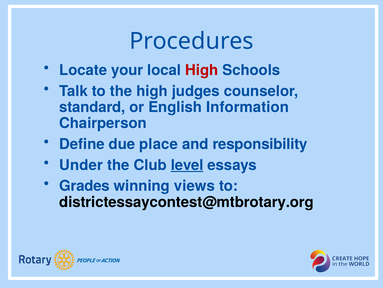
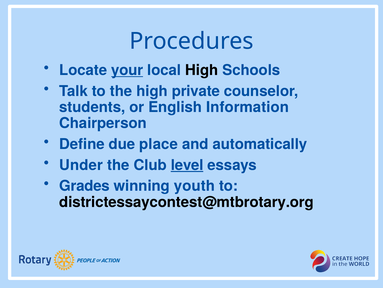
your underline: none -> present (127, 70)
High colour: red -> black (202, 70)
judges: judges -> private (196, 91)
standard: standard -> students (92, 107)
responsibility: responsibility -> automatically (260, 144)
views: views -> youth (194, 186)
